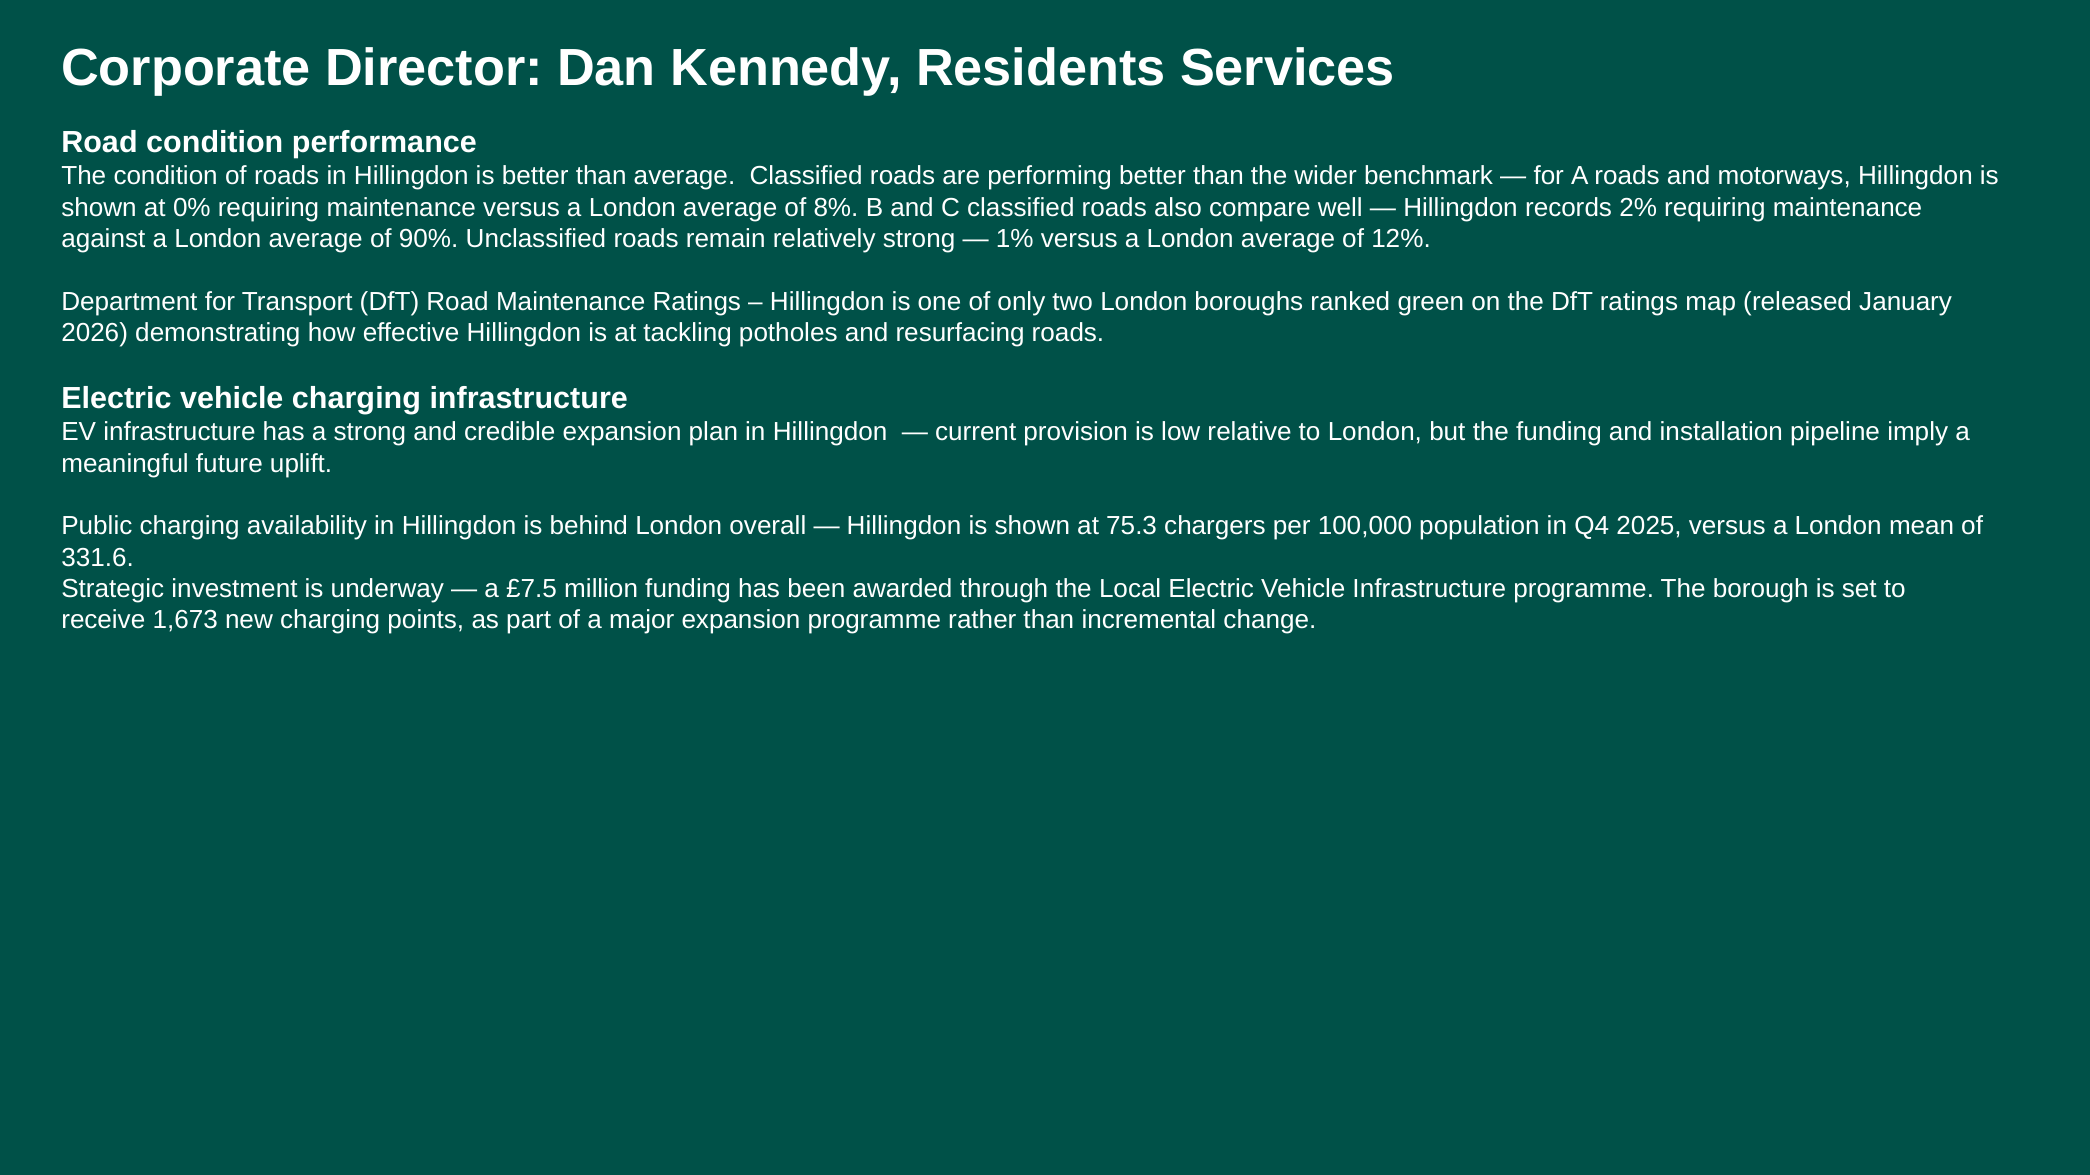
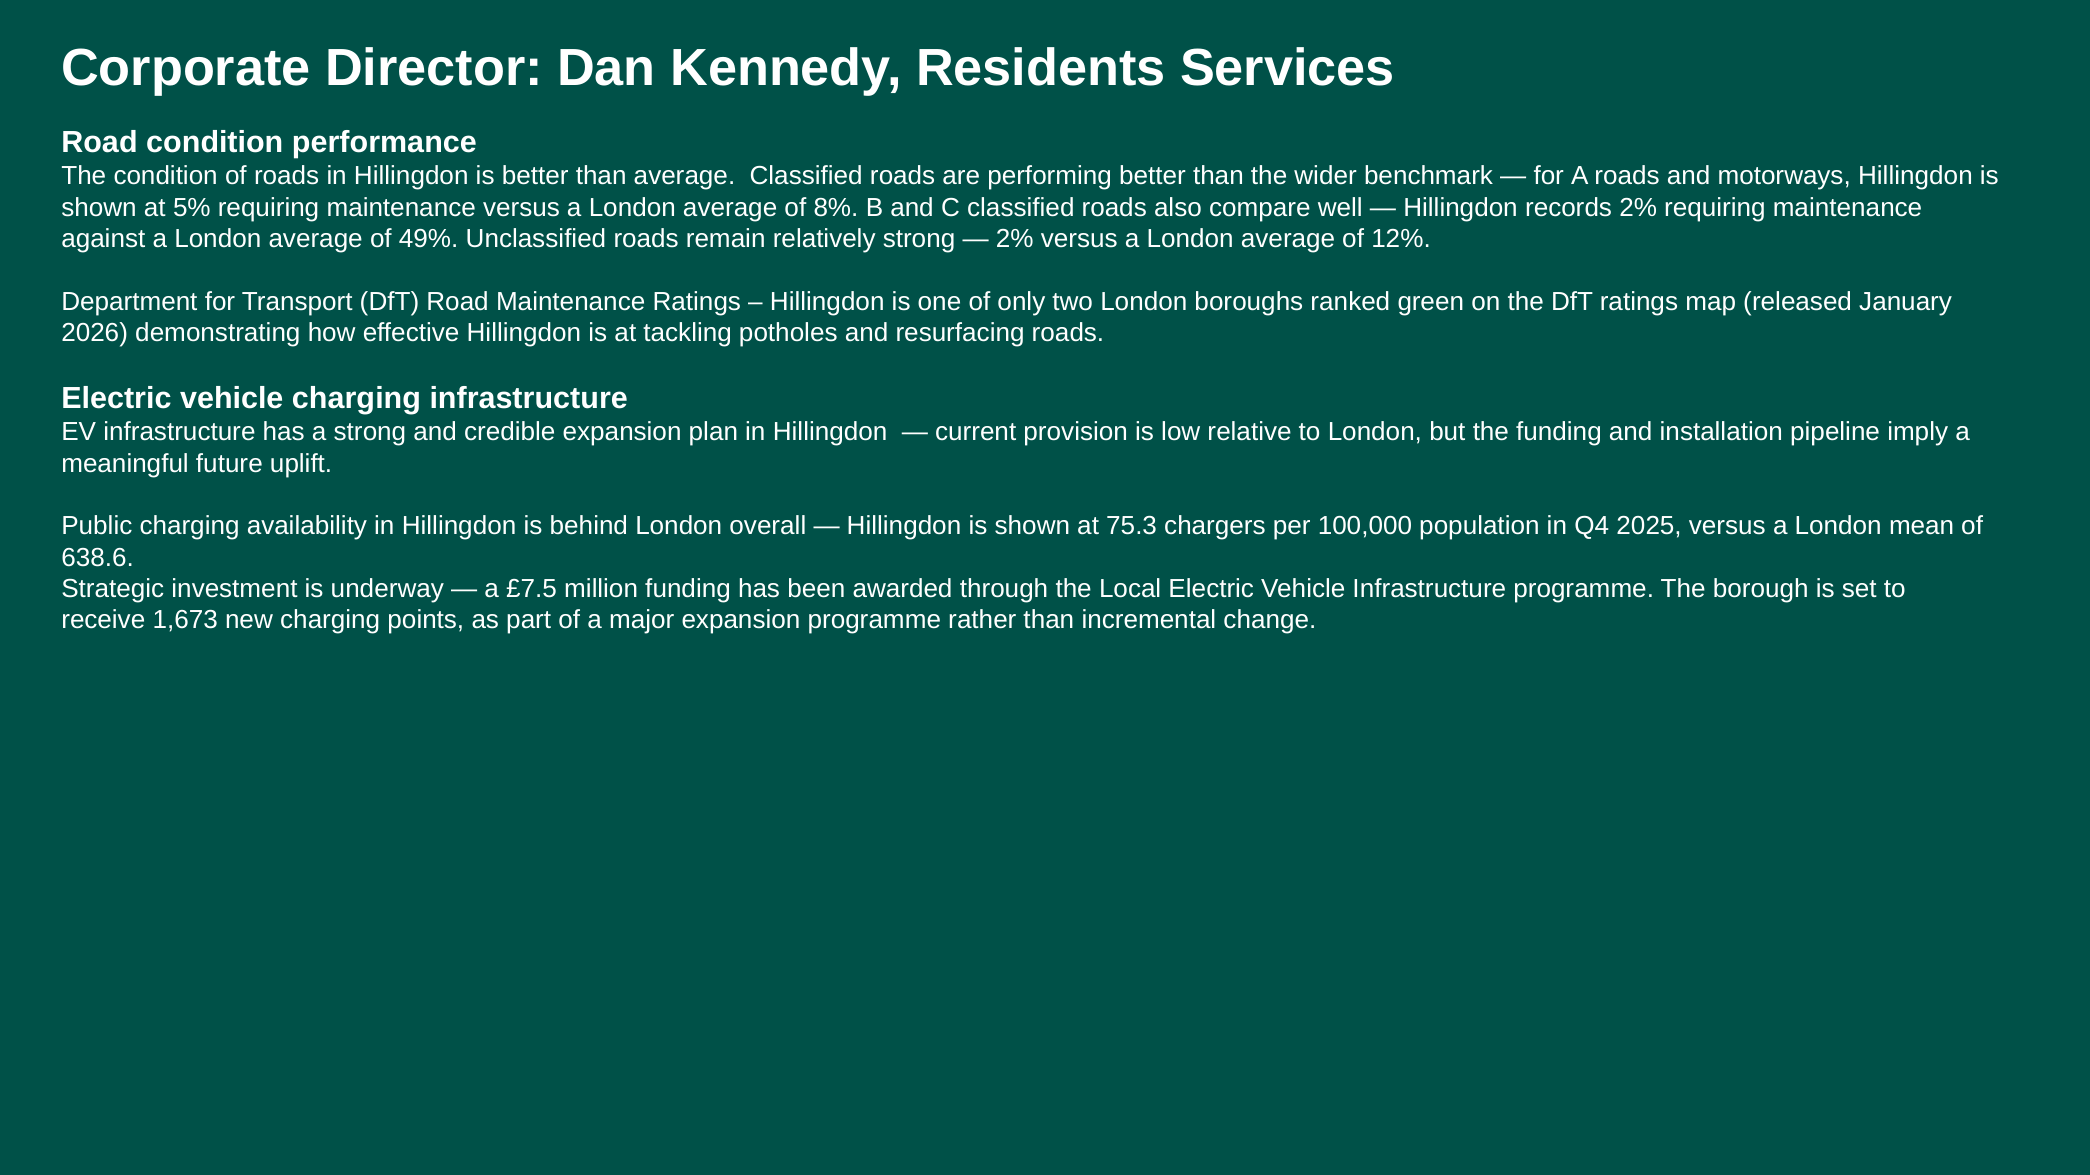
0%: 0% -> 5% (192, 208)
90%: 90% -> 49% (429, 239)
1%: 1% -> 2% (1015, 239)
331.6: 331.6 -> 638.6 (98, 558)
